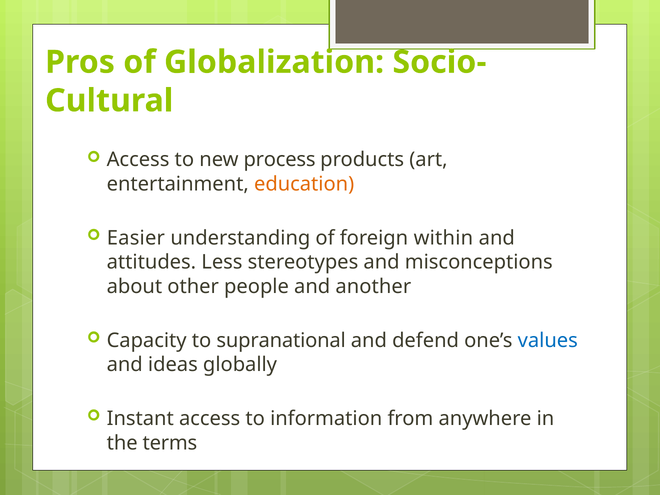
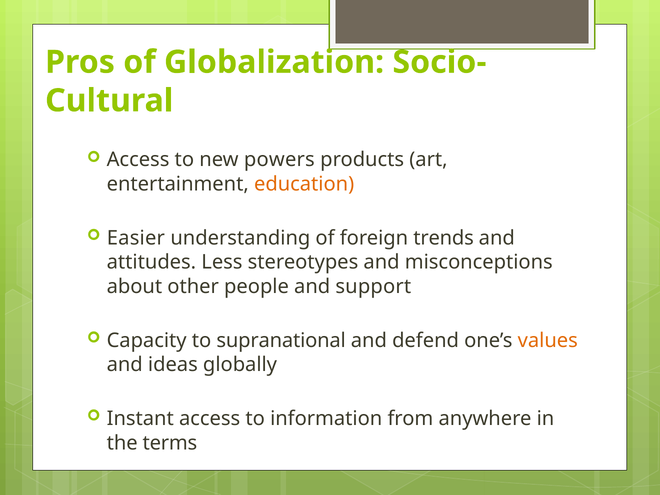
process: process -> powers (279, 160)
within: within -> trends (444, 238)
another: another -> support (373, 286)
values colour: blue -> orange (548, 341)
